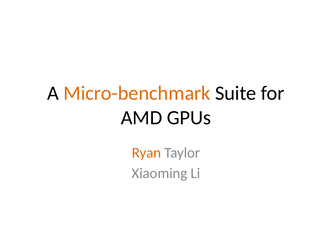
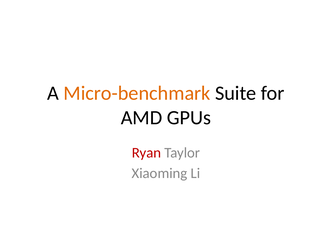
Ryan colour: orange -> red (146, 153)
